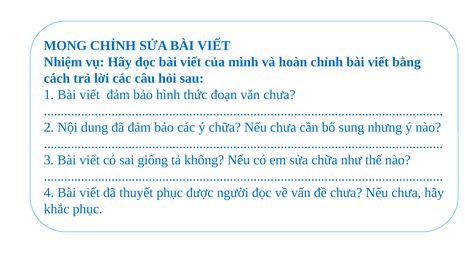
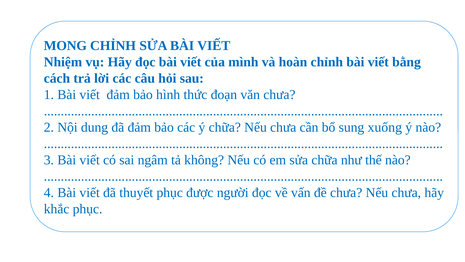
nhưng: nhưng -> xuống (385, 127)
giống: giống -> ngâm (153, 160)
